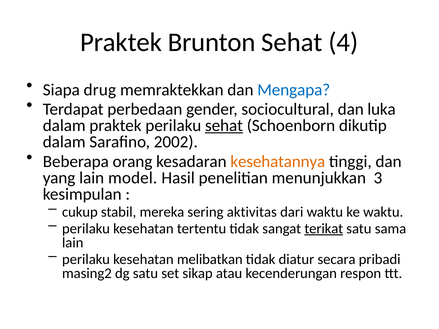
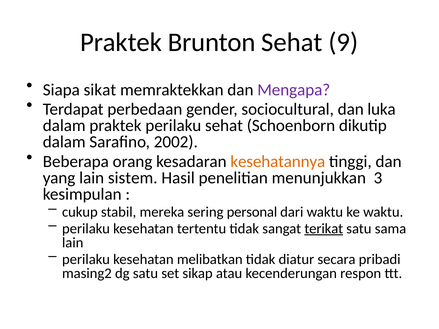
4: 4 -> 9 (343, 42)
drug: drug -> sikat (100, 90)
Mengapa colour: blue -> purple (294, 90)
sehat underline: present -> none (224, 126)
model: model -> sistem (133, 178)
aktivitas: aktivitas -> personal (252, 212)
